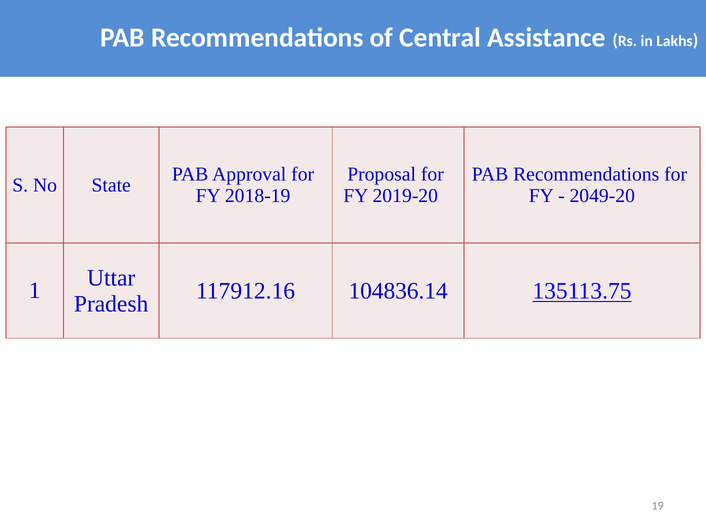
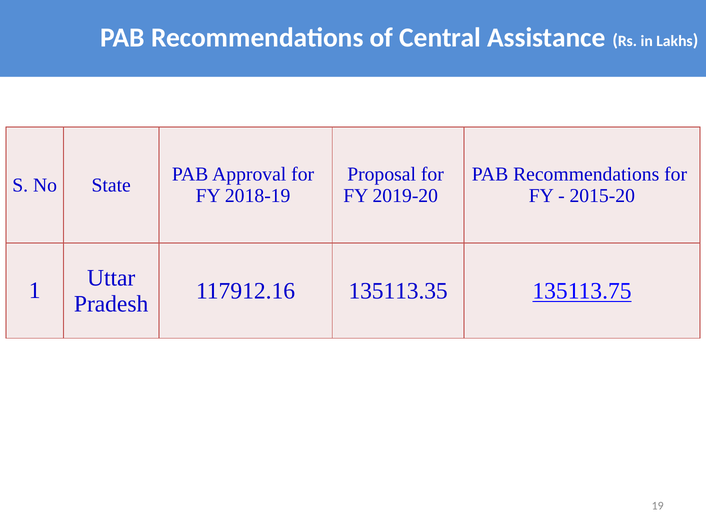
2049-20: 2049-20 -> 2015-20 (602, 196)
104836.14: 104836.14 -> 135113.35 (398, 291)
